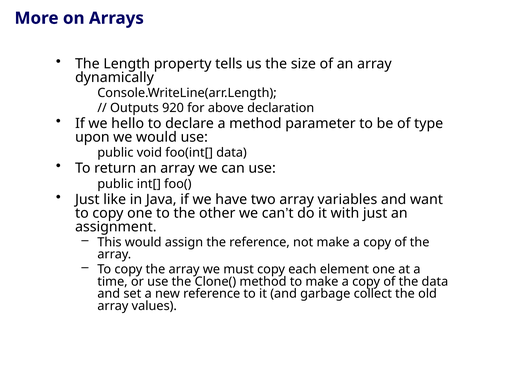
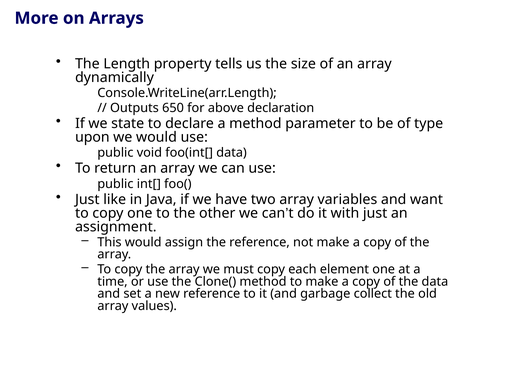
920: 920 -> 650 (173, 108)
hello: hello -> state (128, 123)
